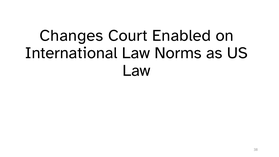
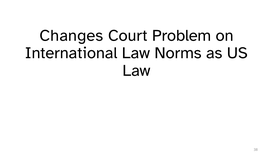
Enabled: Enabled -> Problem (182, 35)
